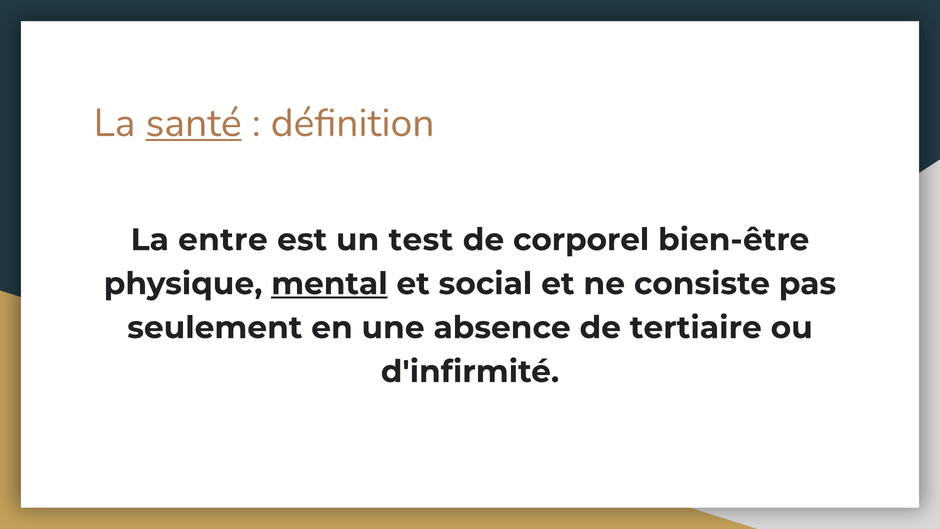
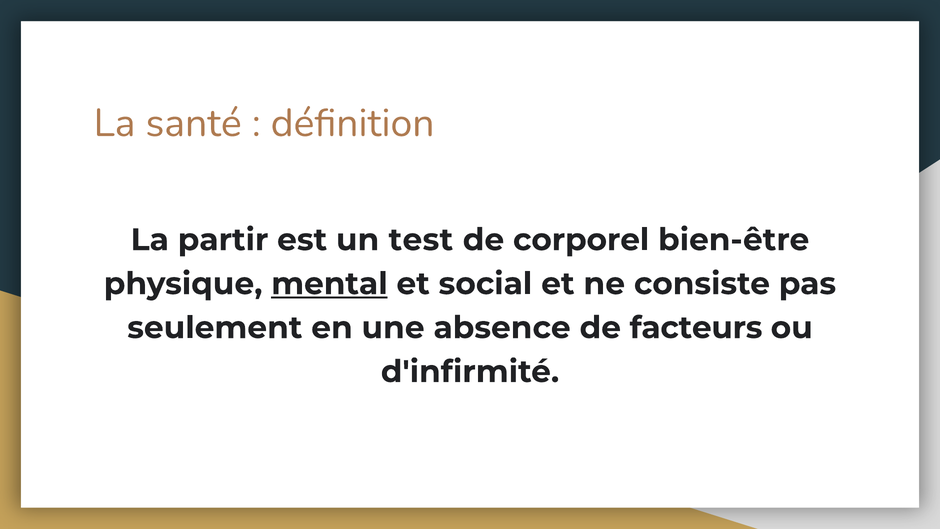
santé underline: present -> none (194, 123)
entre: entre -> partir (223, 240)
tertiaire: tertiaire -> facteurs (696, 328)
